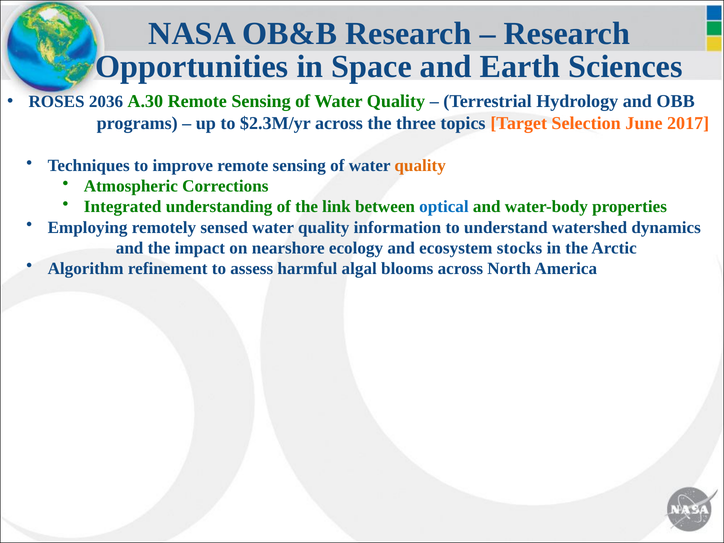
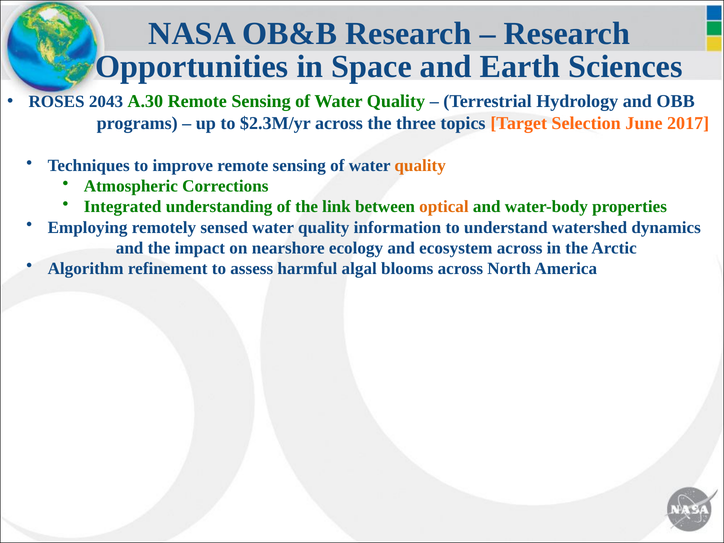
2036: 2036 -> 2043 (106, 102)
optical colour: blue -> orange (444, 207)
ecosystem stocks: stocks -> across (520, 248)
